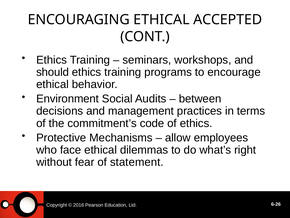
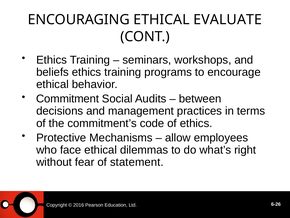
ACCEPTED: ACCEPTED -> EVALUATE (228, 20)
should: should -> beliefs (53, 72)
Environment: Environment -> Commitment (68, 99)
